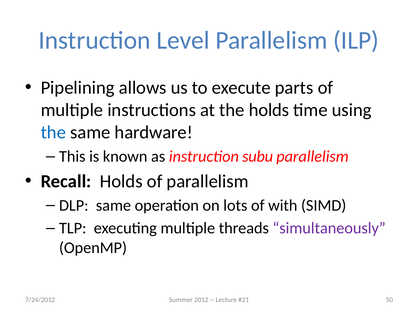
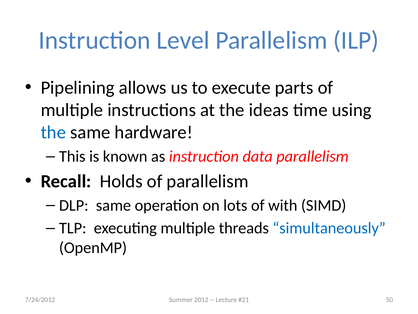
the holds: holds -> ideas (269, 110)
subu: subu -> data (258, 156)
simultaneously colour: purple -> blue (329, 228)
